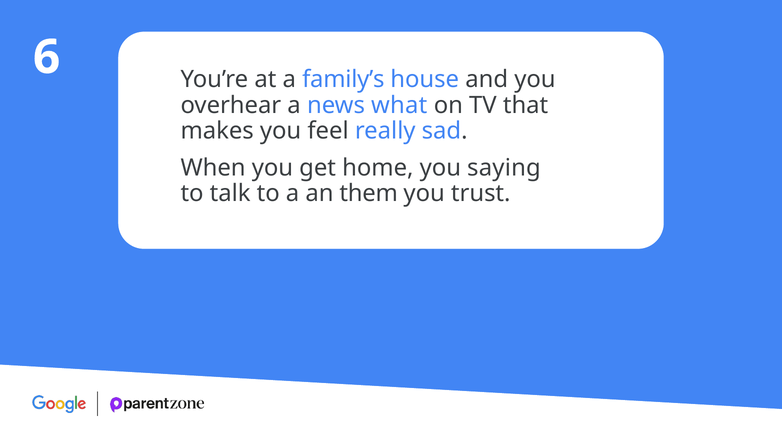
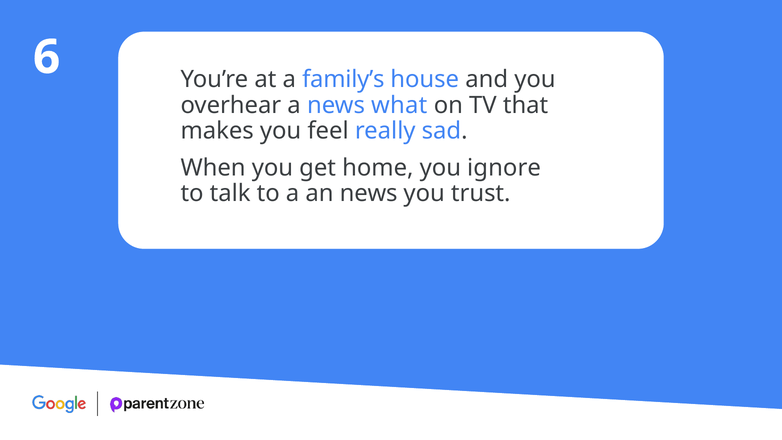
saying: saying -> ignore (504, 168)
an them: them -> news (369, 193)
